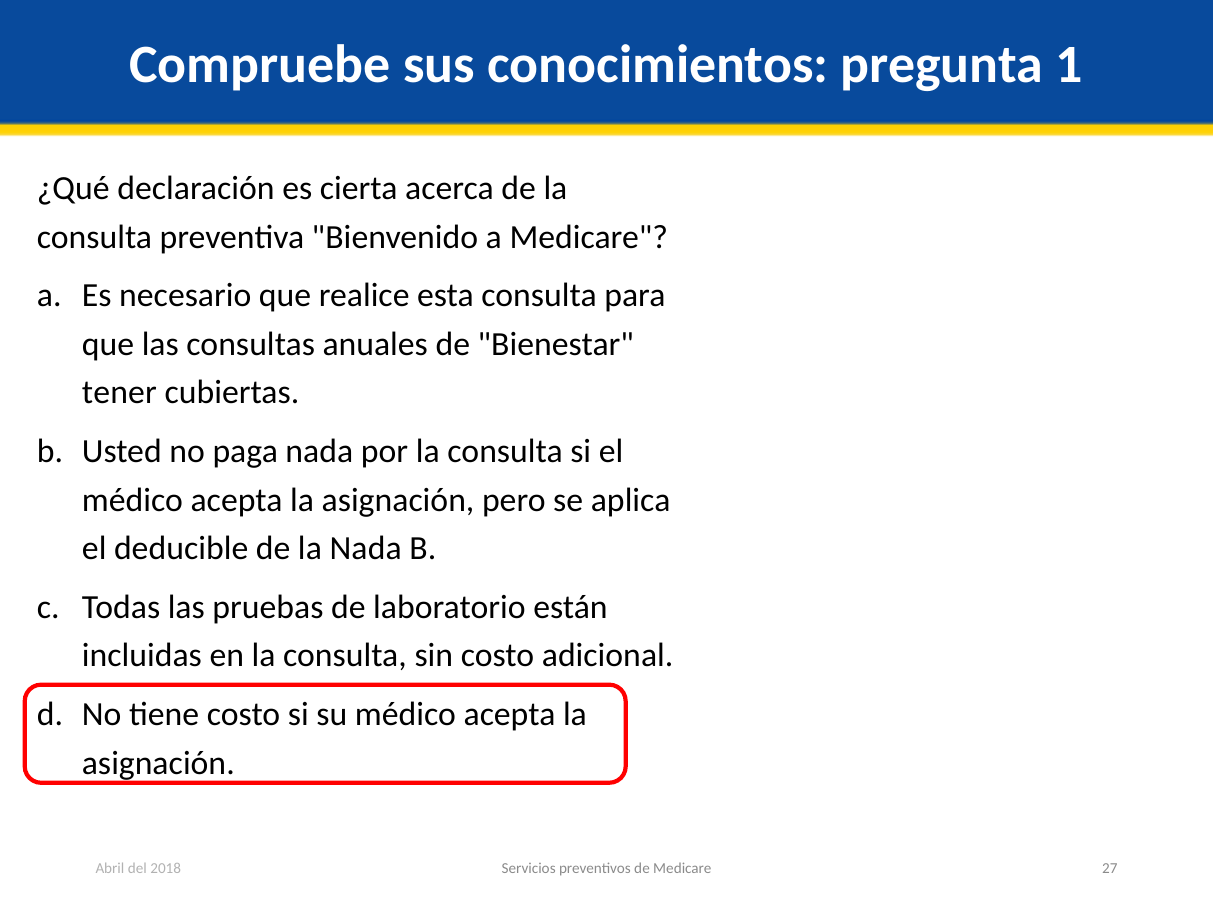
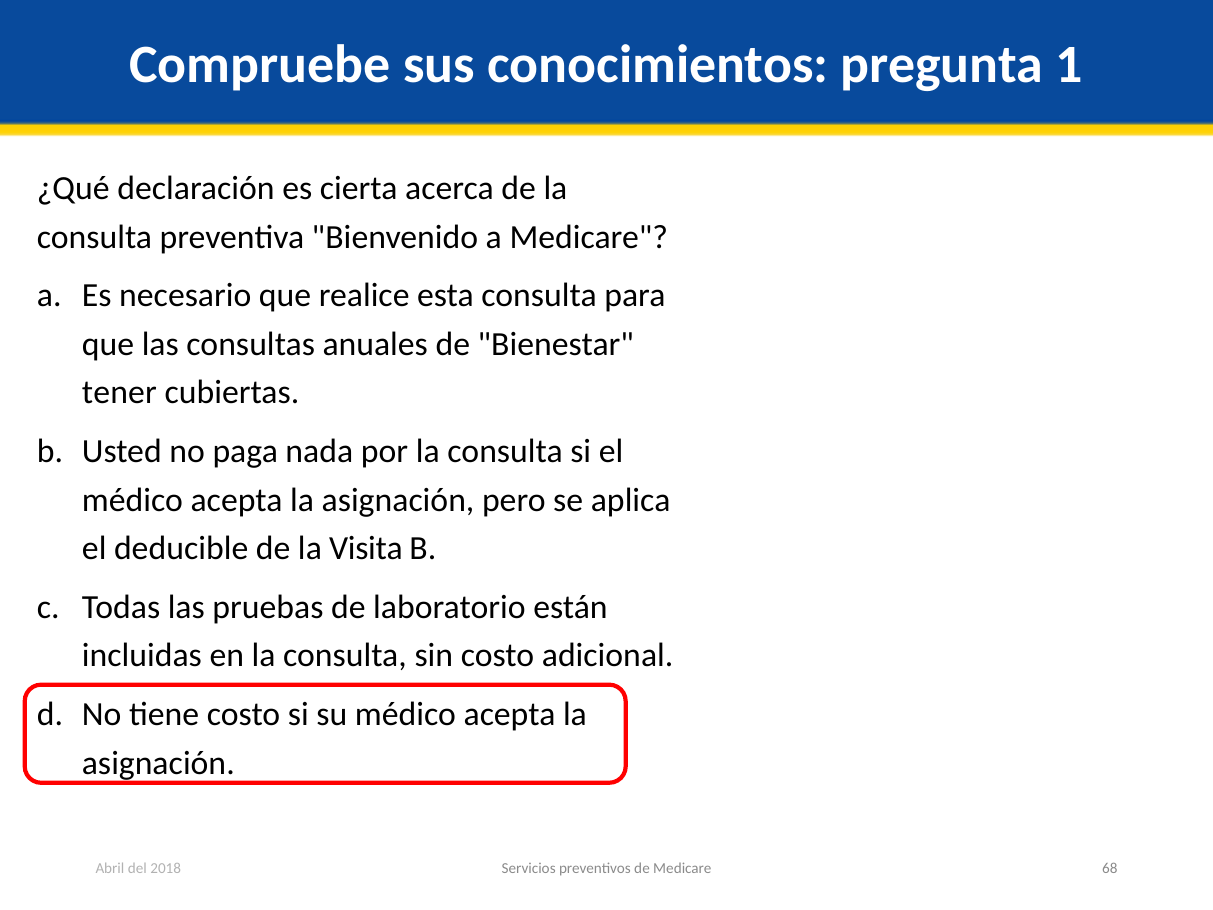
la Nada: Nada -> Visita (366, 548)
27: 27 -> 68 (1110, 868)
